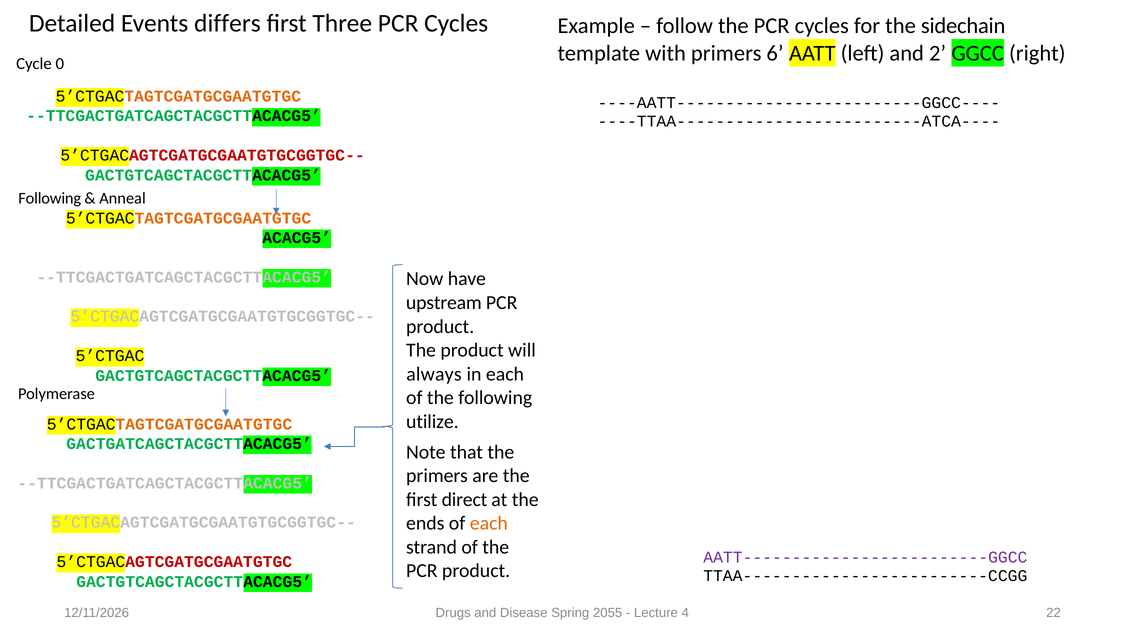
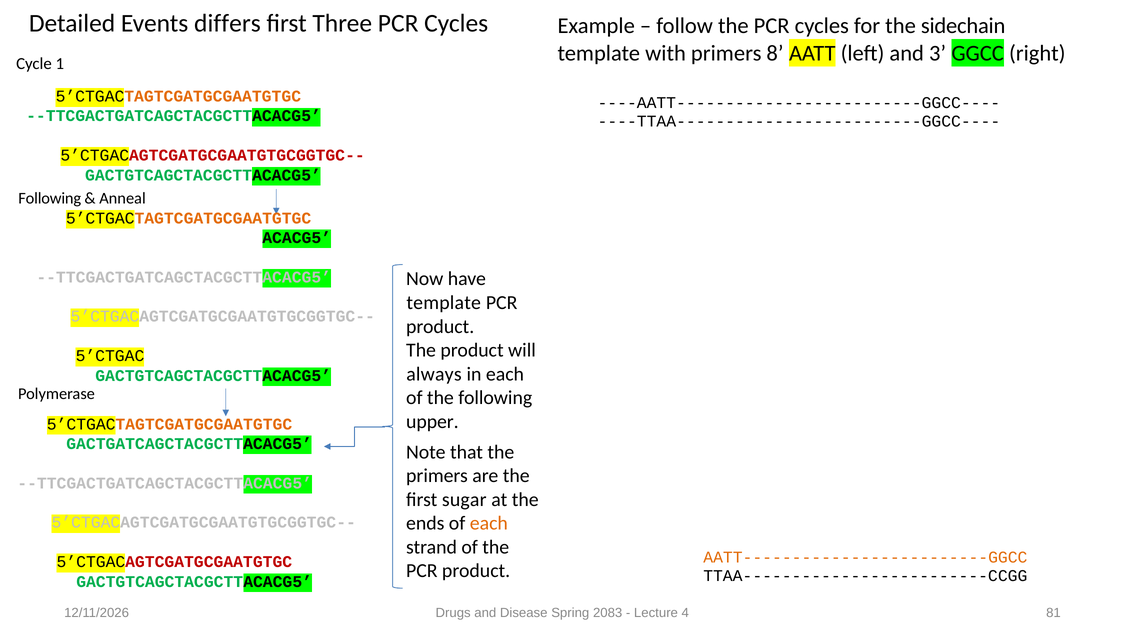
6: 6 -> 8 (775, 53)
2: 2 -> 3 (938, 53)
0: 0 -> 1 (60, 64)
----TTAA-------------------------ATCA----: ----TTAA-------------------------ATCA---- -> ----TTAA-------------------------GGCC---- (799, 121)
upstream: upstream -> template (444, 303)
utilize: utilize -> upper (432, 421)
direct: direct -> sugar (464, 499)
AATT-------------------------GGCC colour: purple -> orange (865, 557)
2055: 2055 -> 2083 (608, 613)
22: 22 -> 81 (1053, 613)
